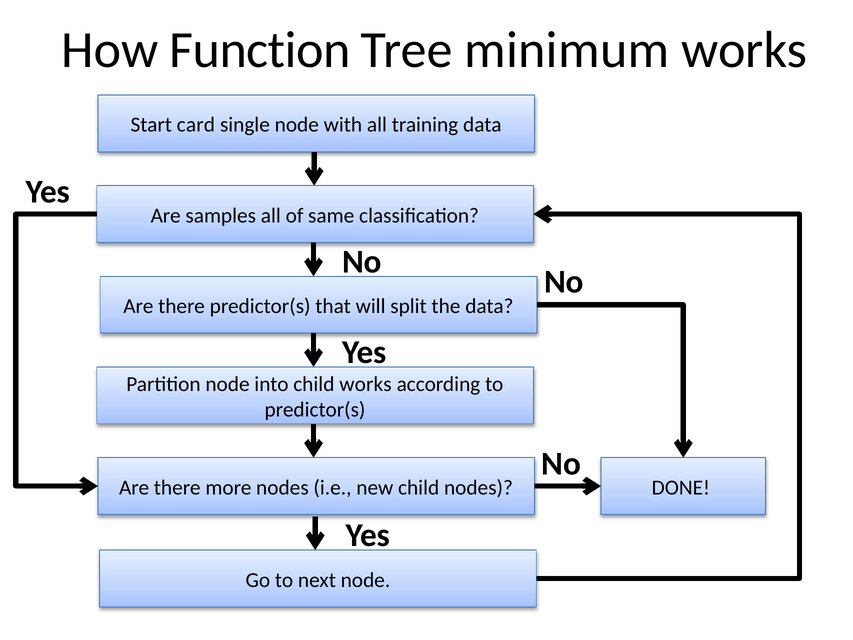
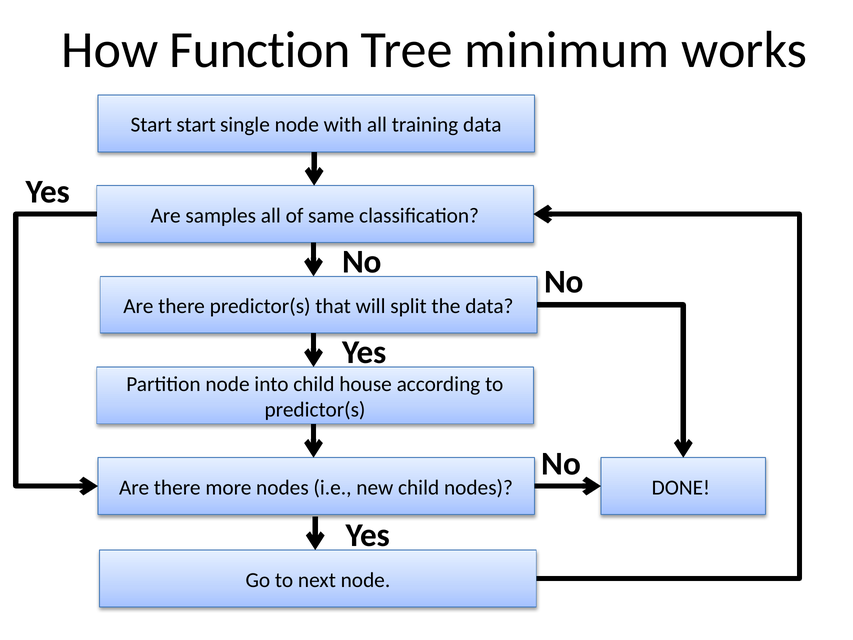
Start card: card -> start (196, 125)
child works: works -> house (366, 384)
